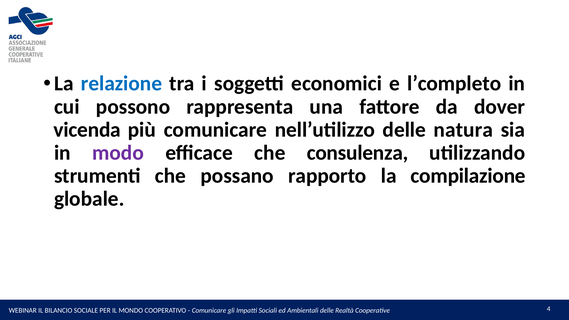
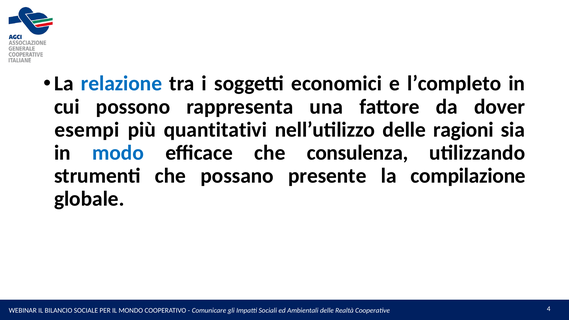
vicenda: vicenda -> esempi (87, 130)
più comunicare: comunicare -> quantitativi (215, 130)
natura: natura -> ragioni (463, 130)
modo colour: purple -> blue (118, 153)
rapporto: rapporto -> presente (327, 176)
